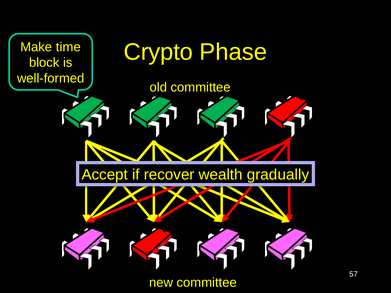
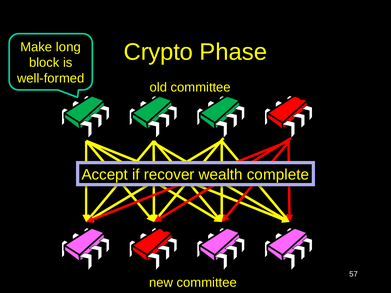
time: time -> long (68, 47)
gradually: gradually -> complete (278, 175)
